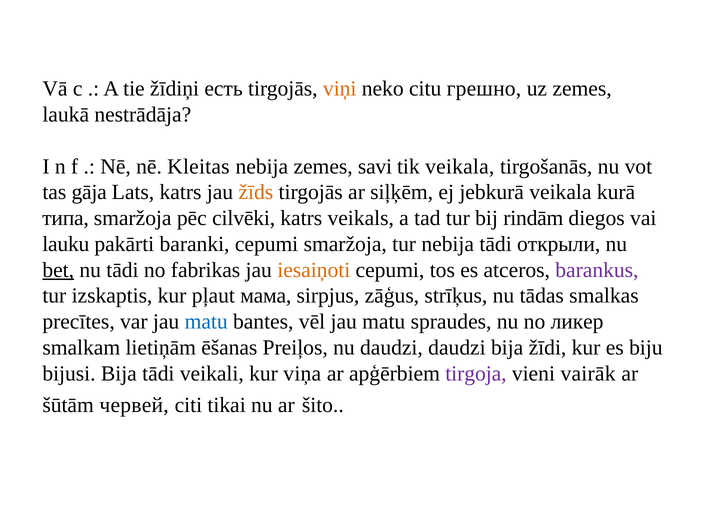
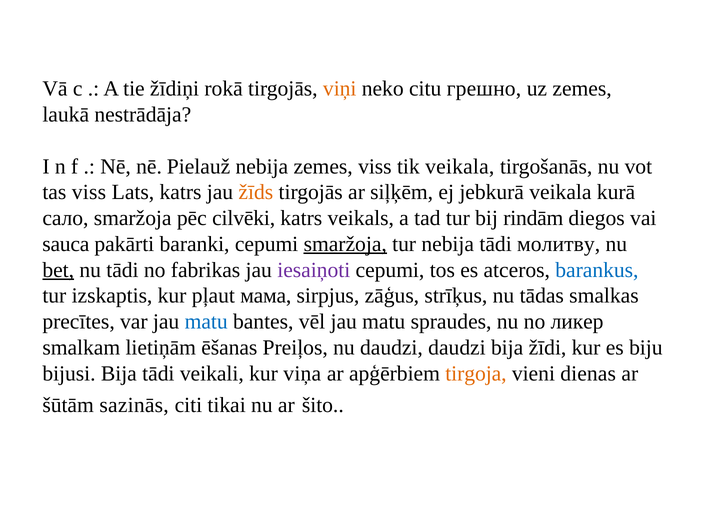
есть: есть -> rokā (224, 89)
Kleitas: Kleitas -> Pielauž (199, 166)
zemes savi: savi -> viss (375, 166)
tas gāja: gāja -> viss (89, 192)
типа: типа -> сало (65, 218)
lauku: lauku -> sauca (66, 244)
smaržoja underline: none -> present (345, 244)
открыли: открыли -> молитву (559, 244)
iesaiņoti colour: orange -> purple (314, 270)
barankus colour: purple -> blue (597, 270)
tirgoja colour: purple -> orange (476, 374)
vairāk: vairāk -> dienas (588, 374)
червей: червей -> sazinās (134, 405)
